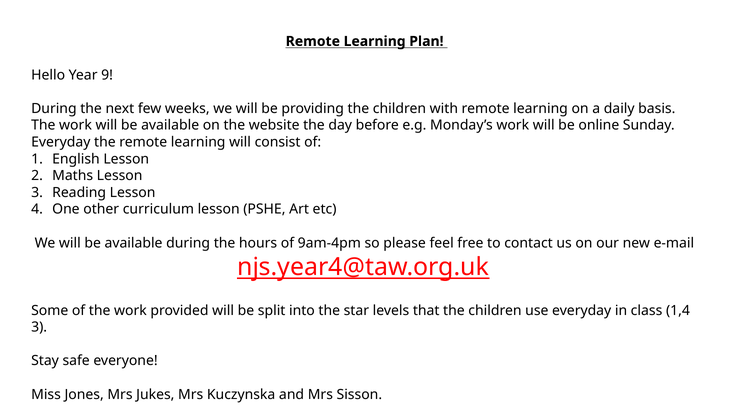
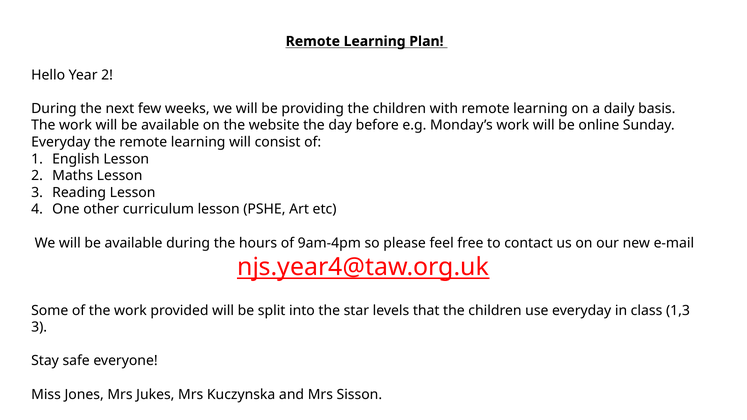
Year 9: 9 -> 2 (107, 75)
1,4: 1,4 -> 1,3 (678, 311)
